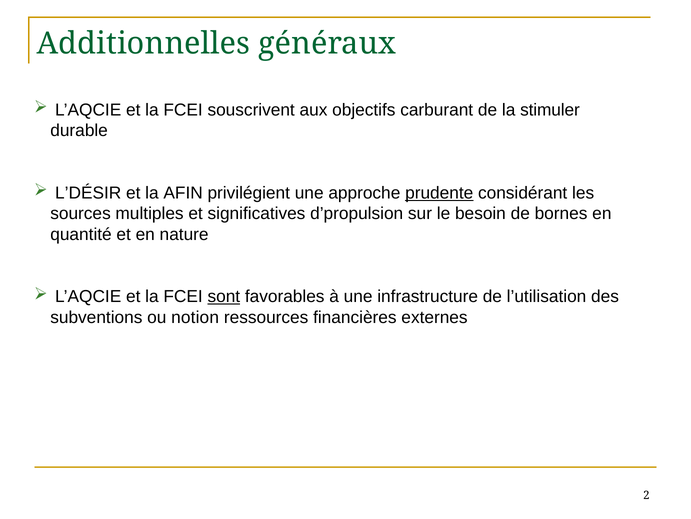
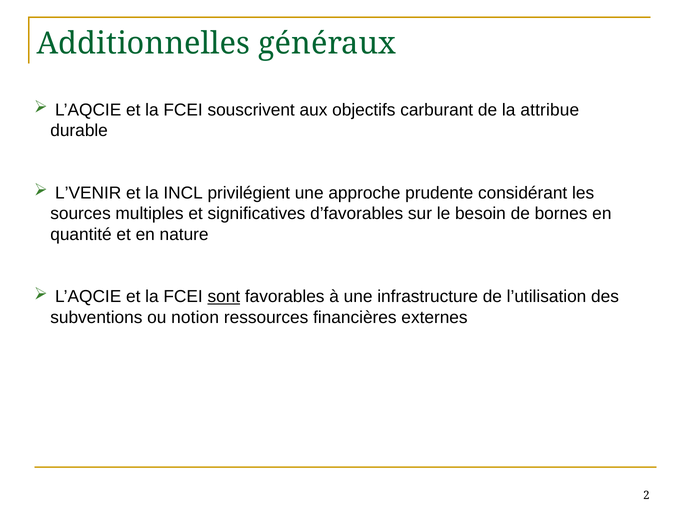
stimuler: stimuler -> attribue (550, 110)
L’DÉSIR: L’DÉSIR -> L’VENIR (88, 193)
AFIN: AFIN -> INCL (183, 193)
prudente underline: present -> none (439, 193)
d’propulsion: d’propulsion -> d’favorables (357, 213)
